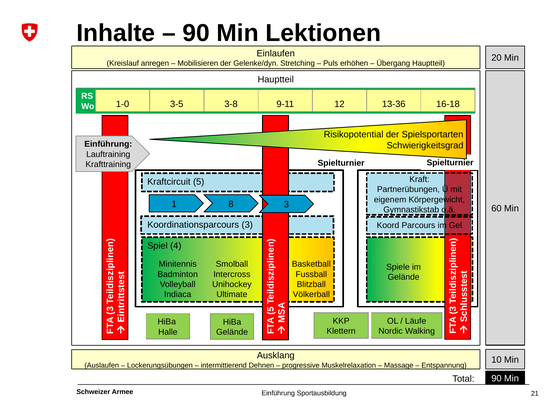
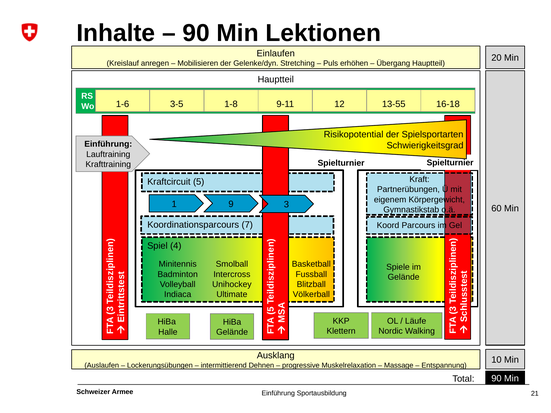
1-0: 1-0 -> 1-6 (123, 104)
3-8: 3-8 -> 1-8 (231, 104)
13-36: 13-36 -> 13-55 (394, 104)
8: 8 -> 9 (231, 204)
Koordinationsparcours 3: 3 -> 7 (247, 225)
